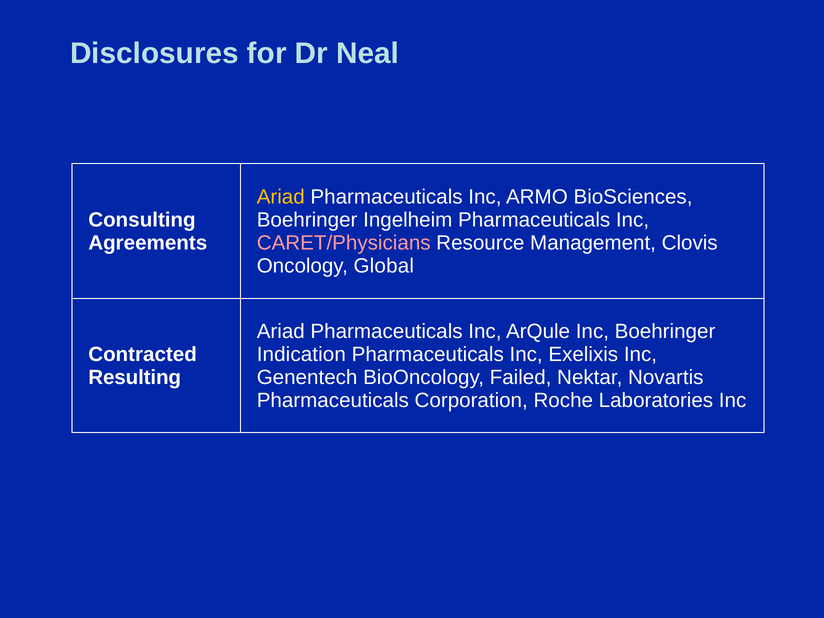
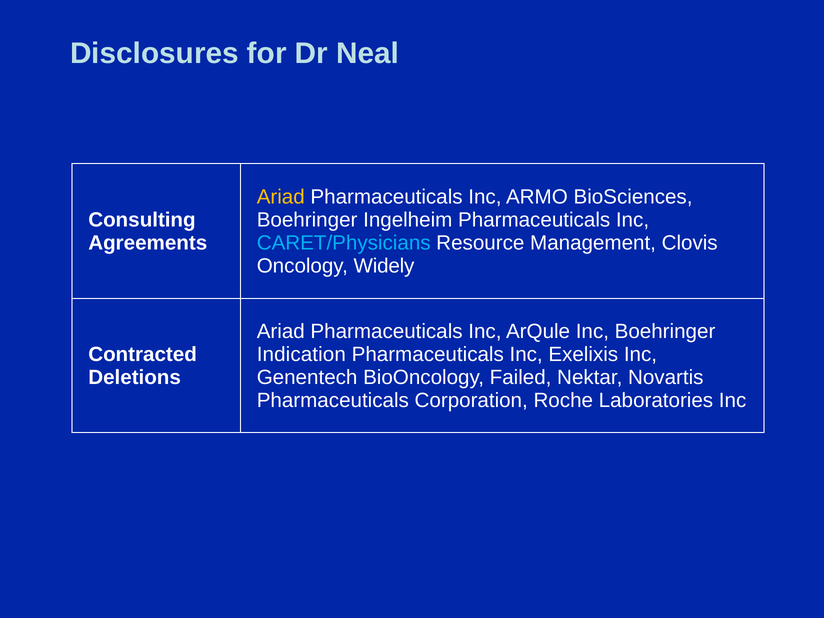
CARET/Physicians colour: pink -> light blue (344, 243)
Global: Global -> Widely (384, 266)
Resulting: Resulting -> Deletions (135, 377)
